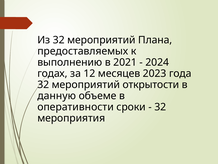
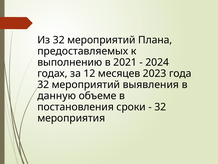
открытости: открытости -> выявления (151, 84)
оперативности: оперативности -> постановления (76, 107)
